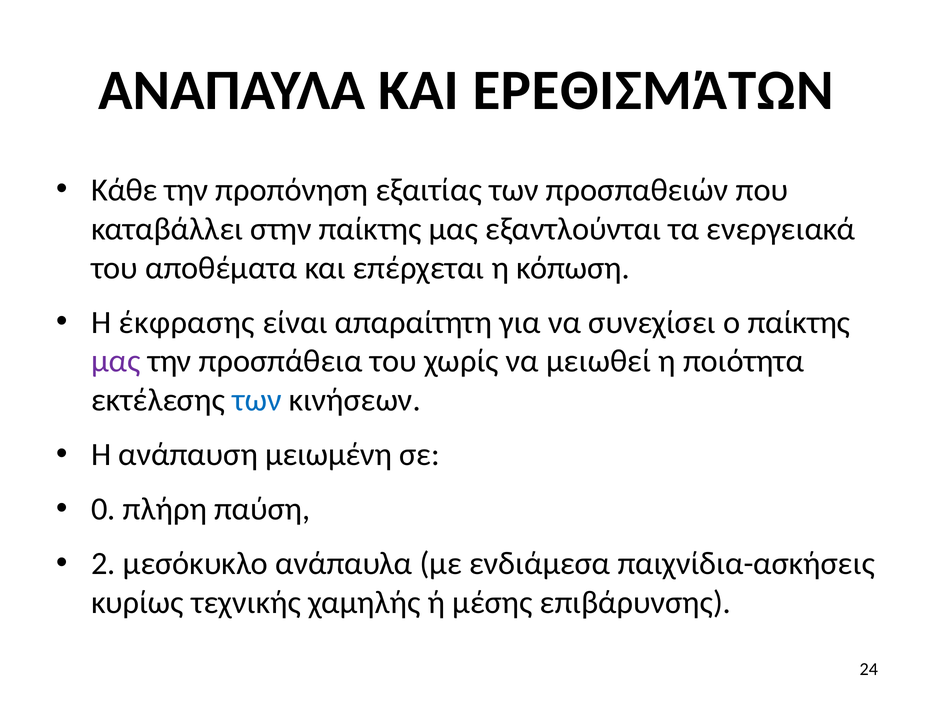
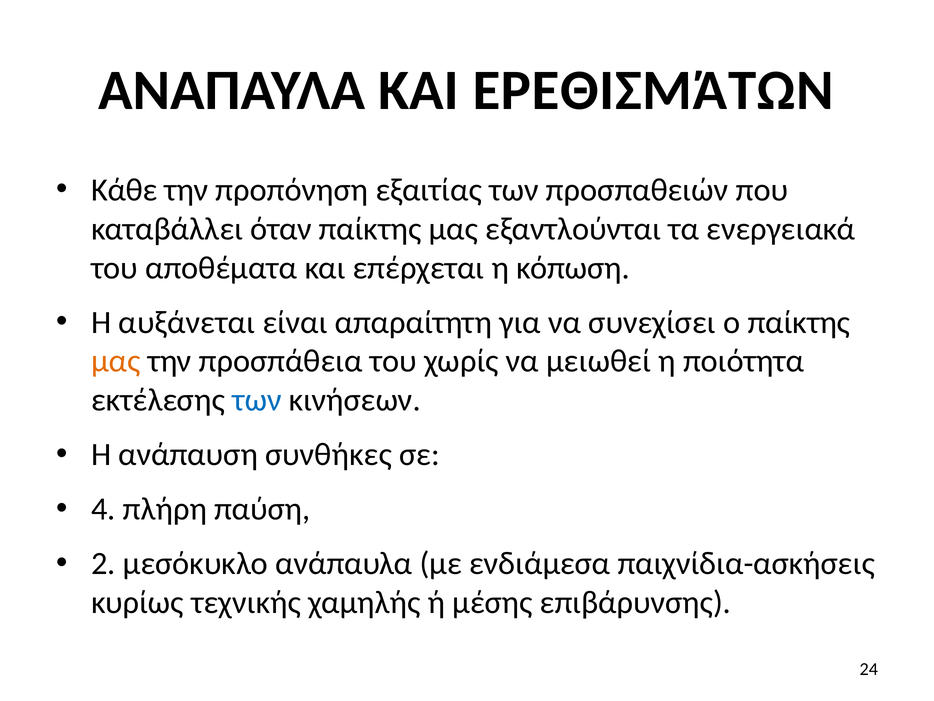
στην: στην -> όταν (281, 229)
έκφρασης: έκφρασης -> αυξάνεται (187, 322)
μας colour: purple -> orange (116, 361)
μειωμένη: μειωμένη -> συνθήκες (328, 454)
0: 0 -> 4 (103, 509)
